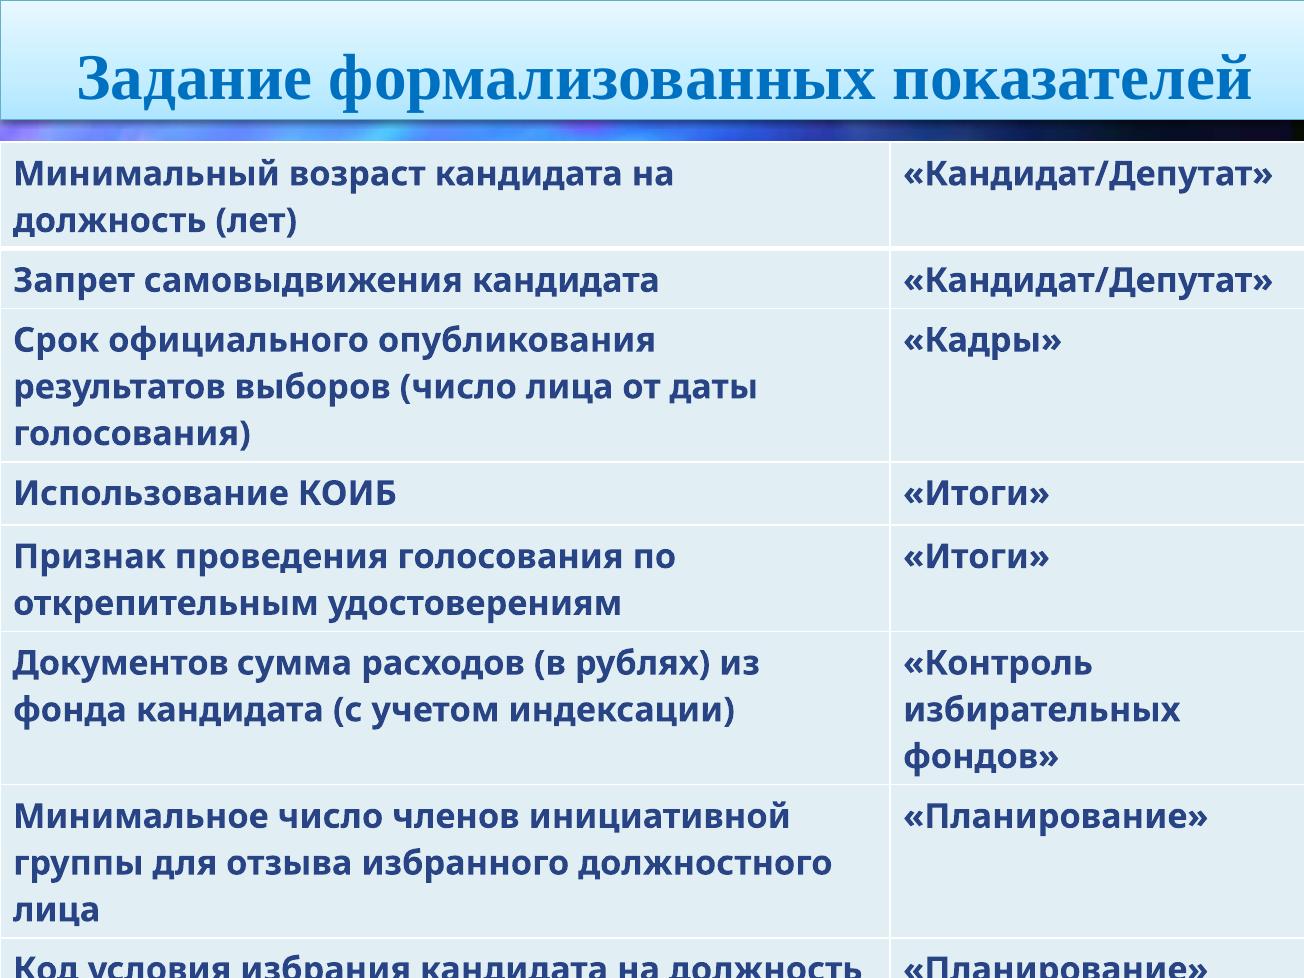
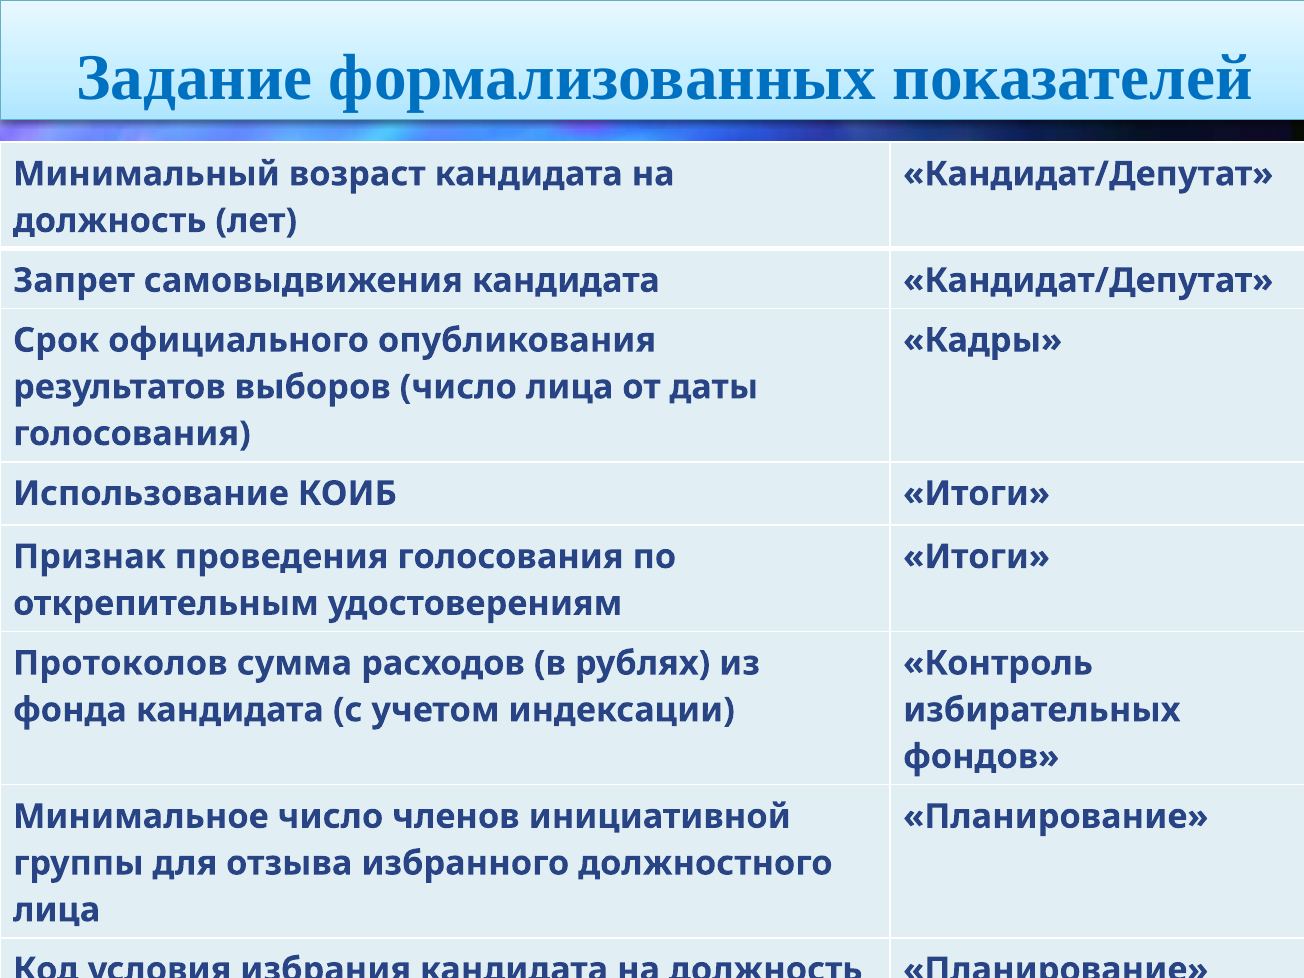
Документов: Документов -> Протоколов (120, 663)
